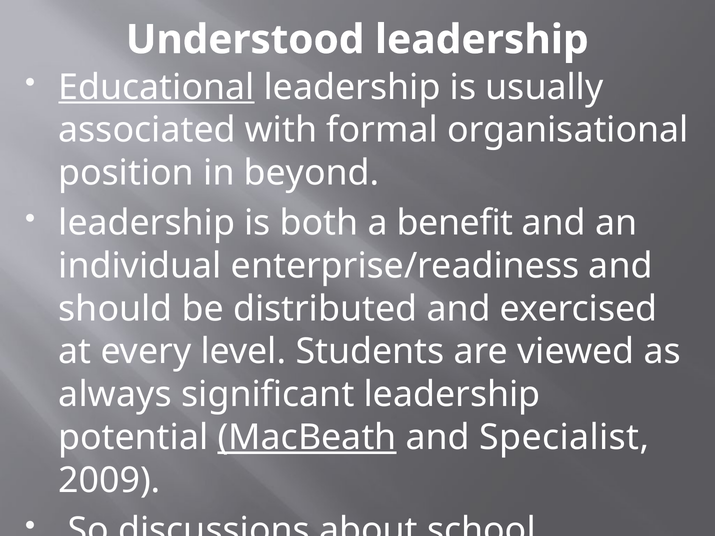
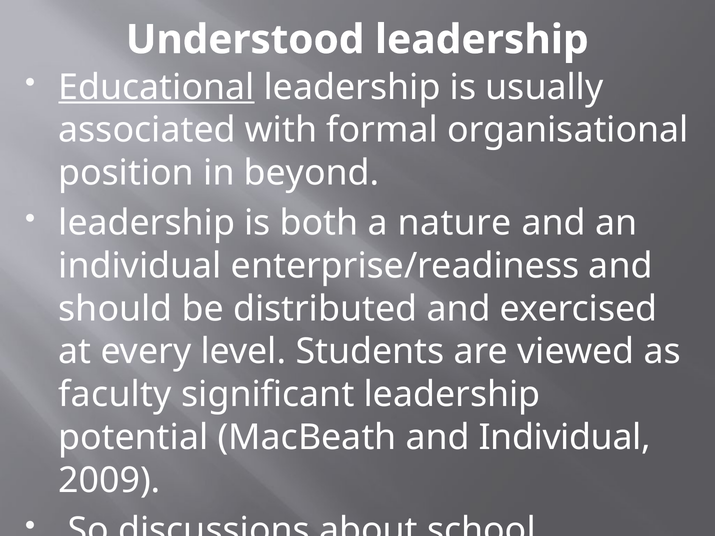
benefit: benefit -> nature (455, 223)
always: always -> faculty (115, 395)
MacBeath underline: present -> none (307, 438)
and Specialist: Specialist -> Individual (565, 438)
